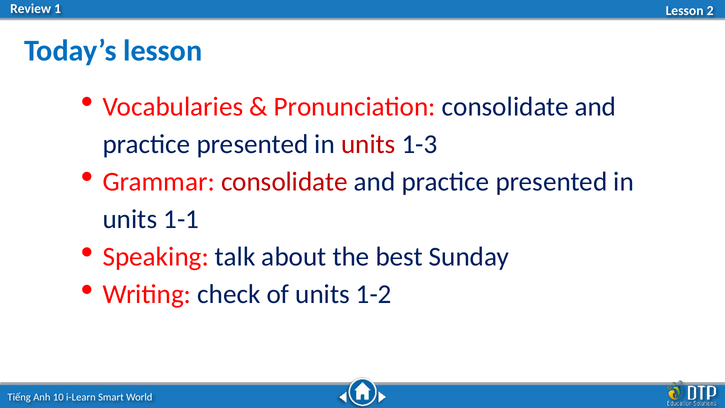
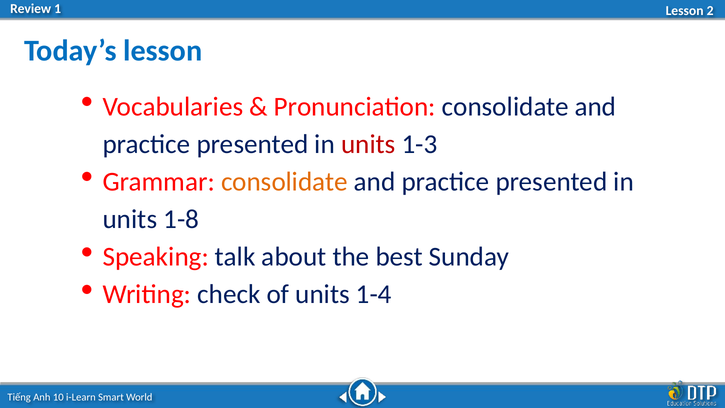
consolidate colour: red -> orange (284, 182)
1-1: 1-1 -> 1-8 (181, 219)
1-2: 1-2 -> 1-4 (374, 294)
